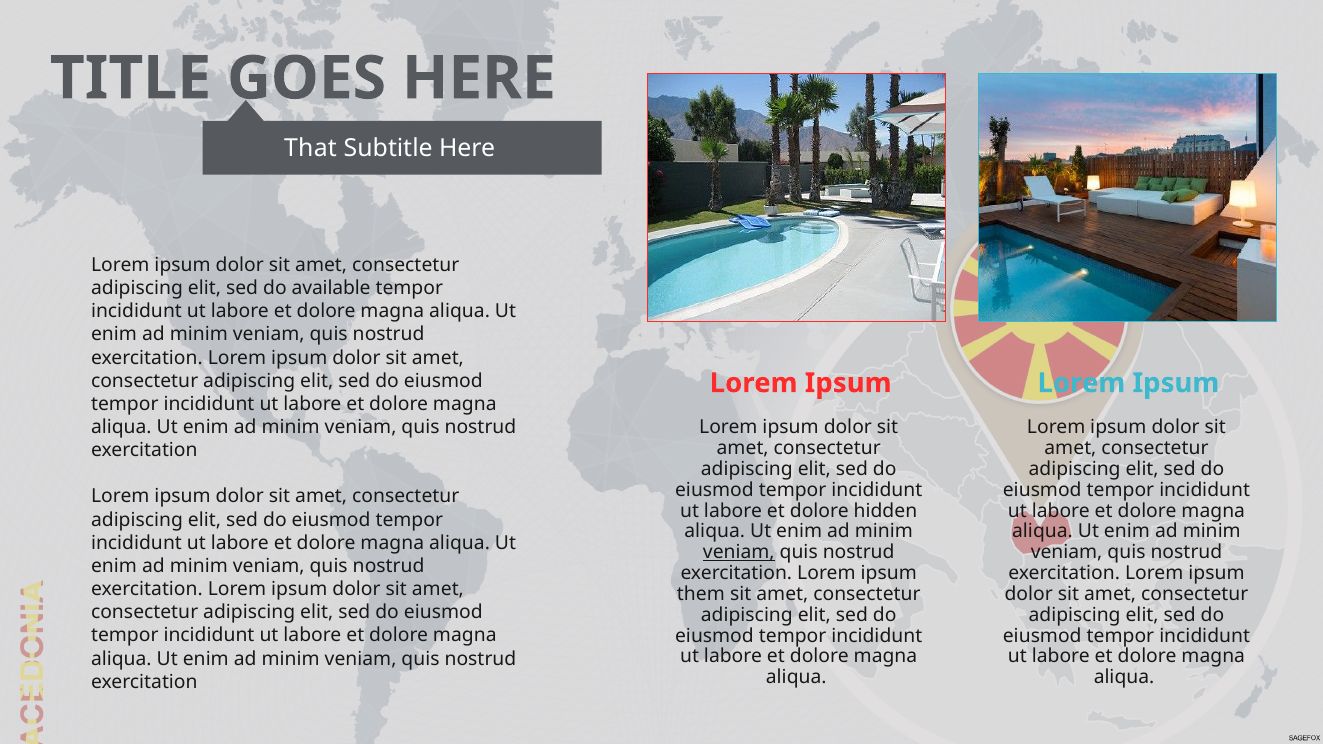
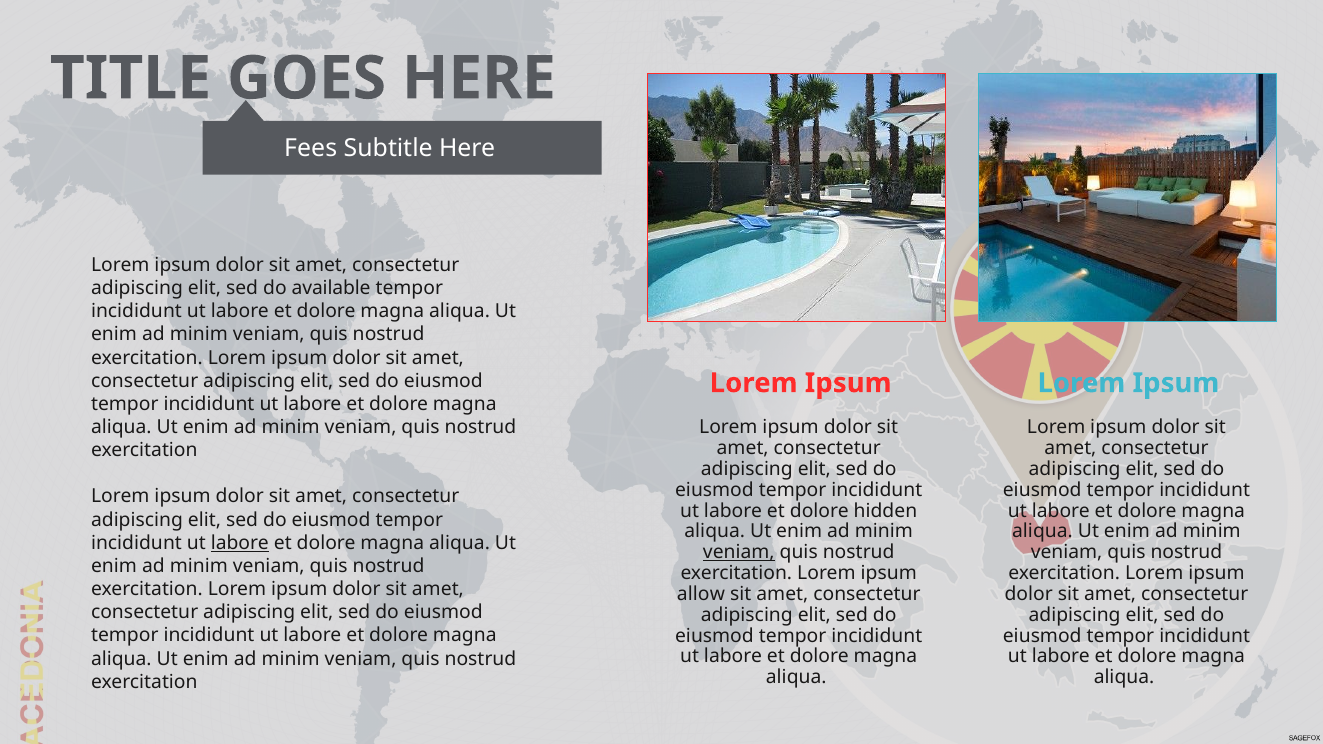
That: That -> Fees (311, 148)
labore underline: none -> present (240, 543)
them: them -> allow (701, 594)
